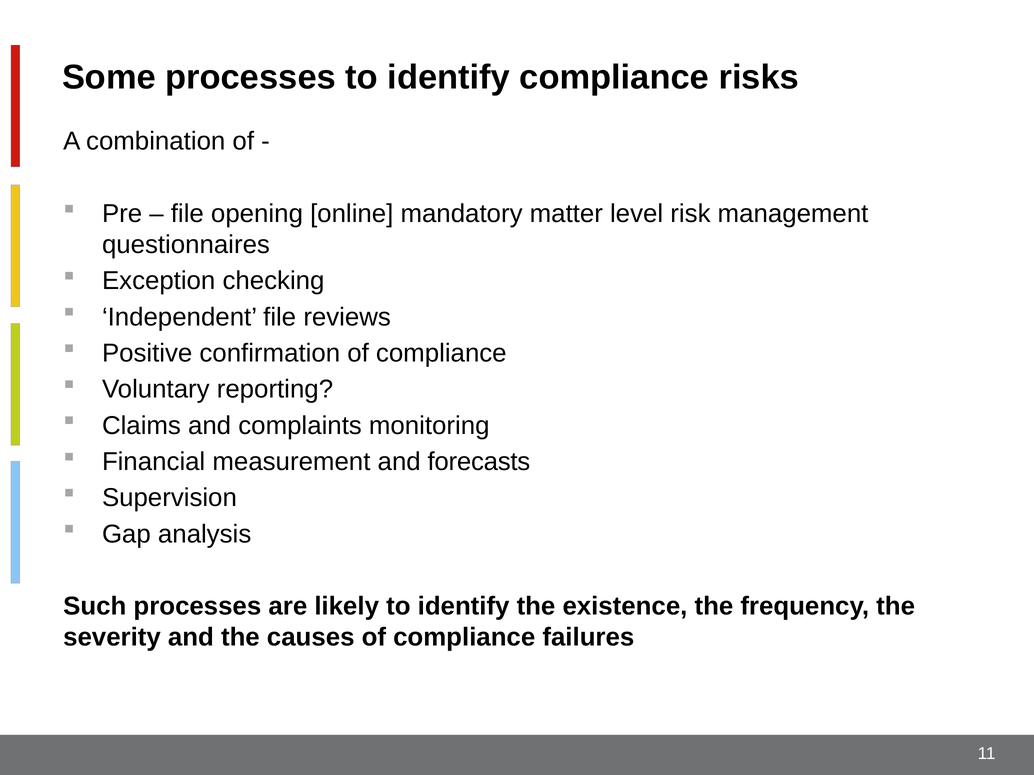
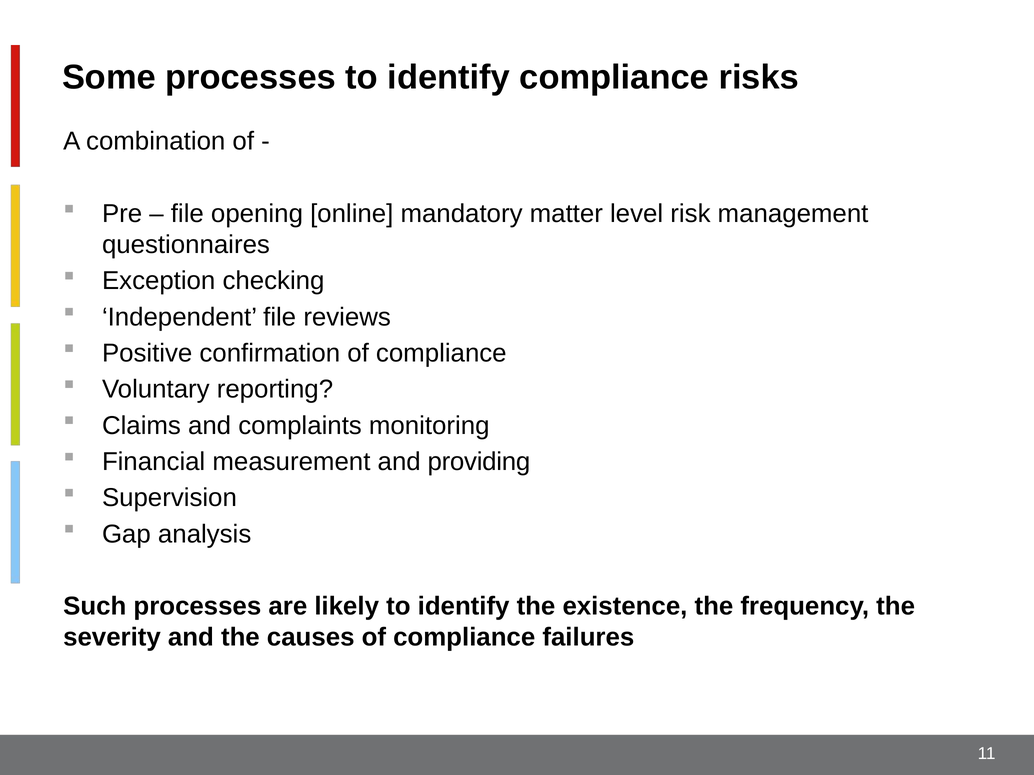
forecasts: forecasts -> providing (479, 462)
